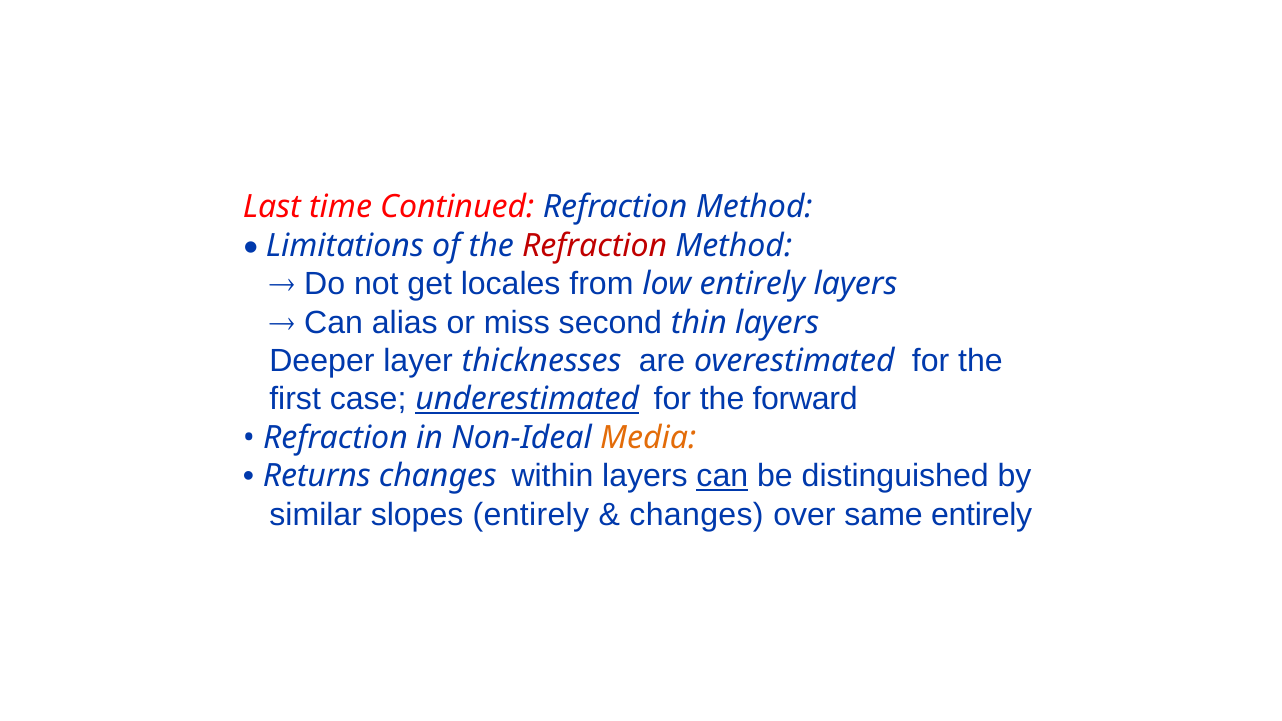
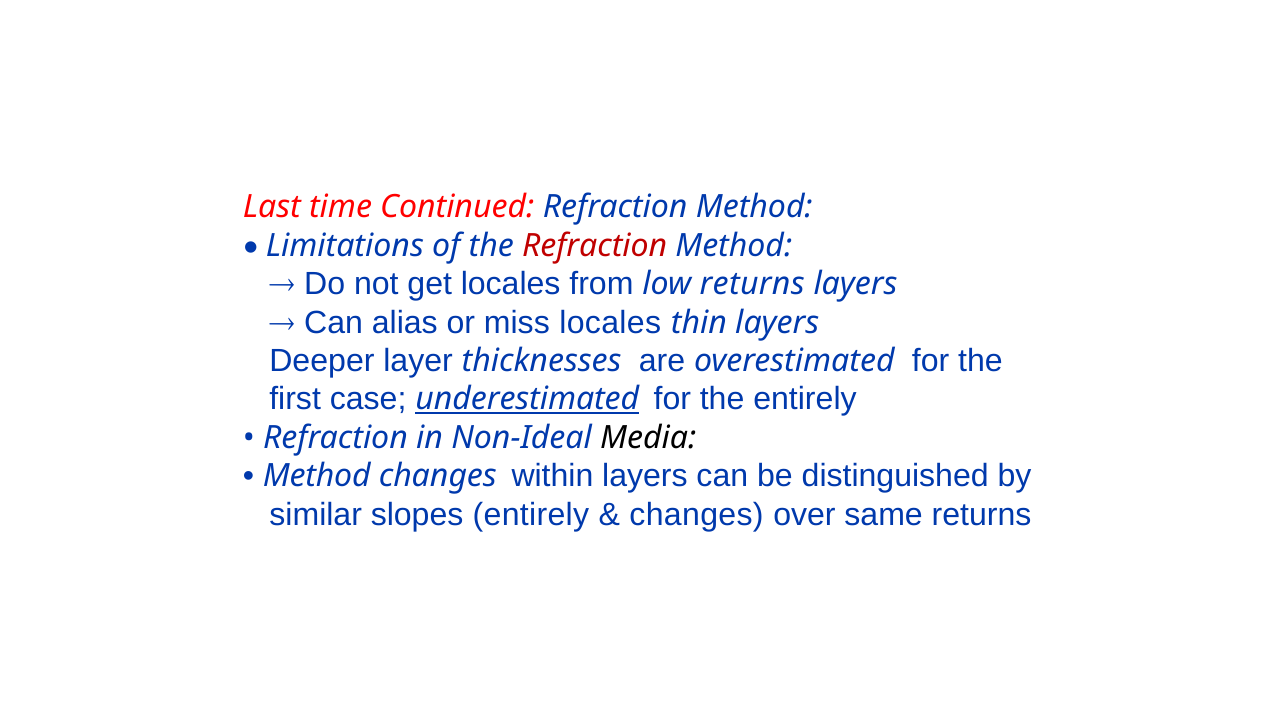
low entirely: entirely -> returns (752, 284)
miss second: second -> locales (610, 322)
the forward: forward -> entirely (805, 399)
Media colour: orange -> black (648, 438)
Returns: Returns -> Method (317, 476)
can underline: present -> none (722, 476)
same entirely: entirely -> returns (982, 515)
